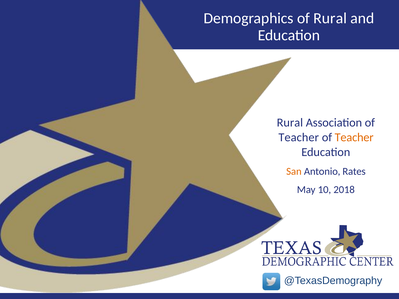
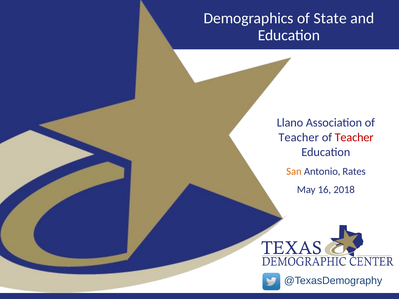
of Rural: Rural -> State (330, 18)
Rural: Rural -> Llano (290, 123)
Teacher colour: orange -> red (354, 137)
10: 10 -> 16 (324, 190)
